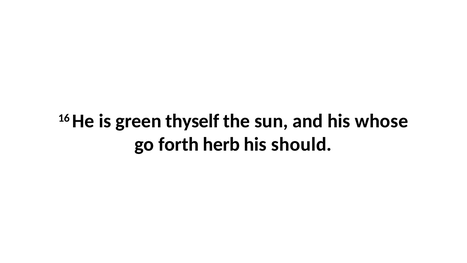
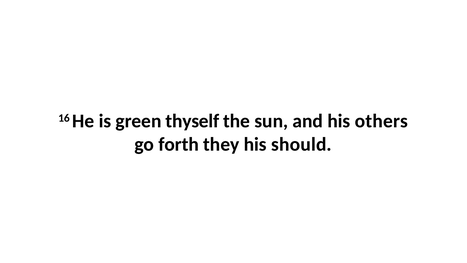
whose: whose -> others (381, 121)
herb: herb -> they (221, 144)
